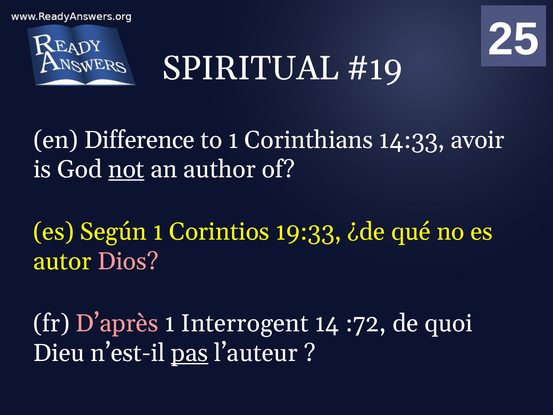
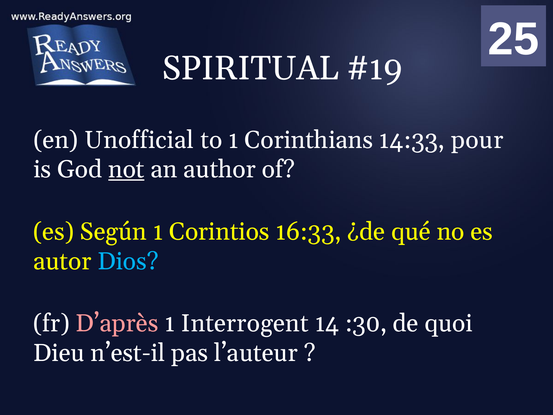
Difference: Difference -> Unofficial (139, 140)
avoir: avoir -> pour (477, 140)
19:33: 19:33 -> 16:33 (308, 232)
Dios colour: pink -> light blue (128, 261)
:72: :72 -> :30 (366, 323)
pas underline: present -> none (190, 353)
